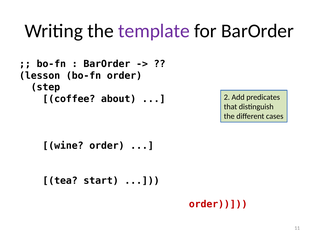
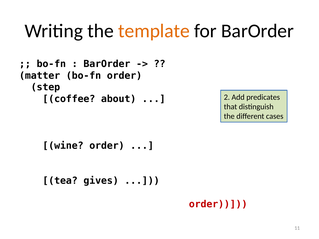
template colour: purple -> orange (154, 31)
lesson: lesson -> matter (40, 76)
start: start -> gives (101, 181)
